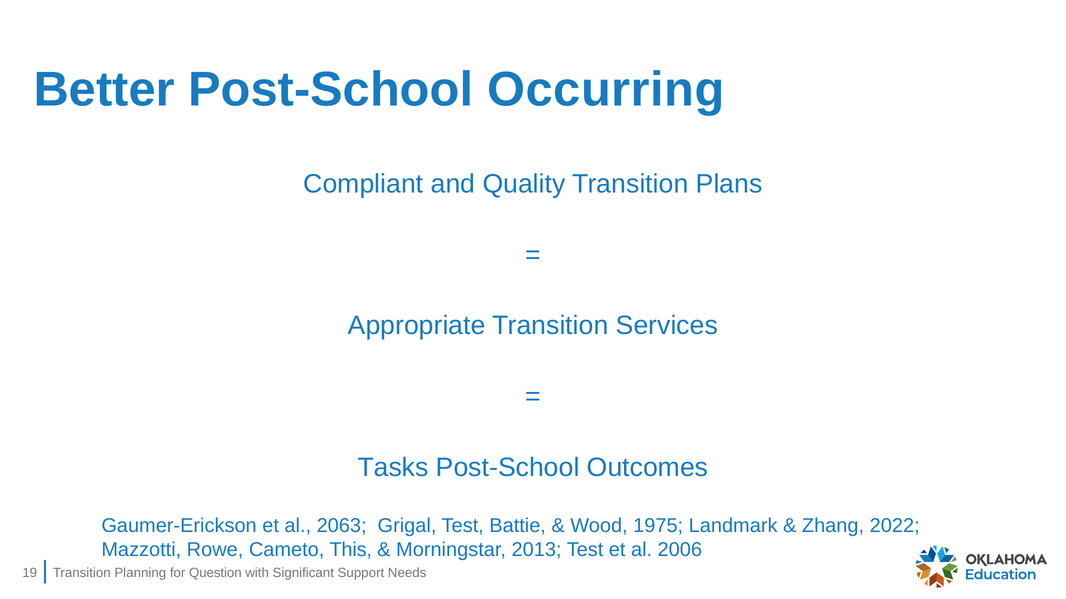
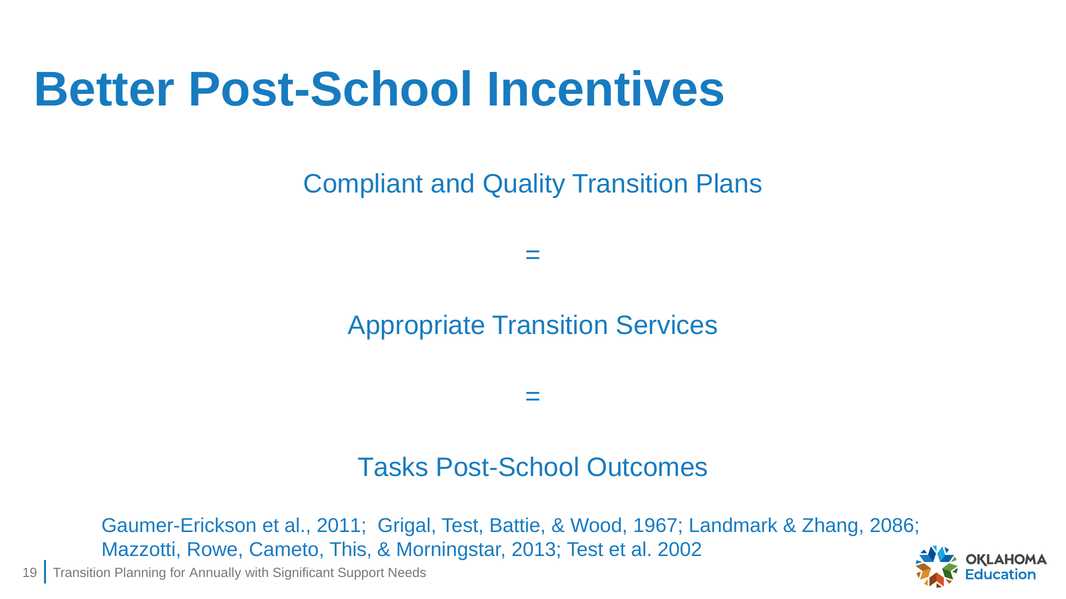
Occurring: Occurring -> Incentives (606, 90)
2063: 2063 -> 2011 (342, 526)
1975: 1975 -> 1967 (658, 526)
2022: 2022 -> 2086 (895, 526)
2006: 2006 -> 2002 (680, 550)
Question: Question -> Annually (215, 573)
